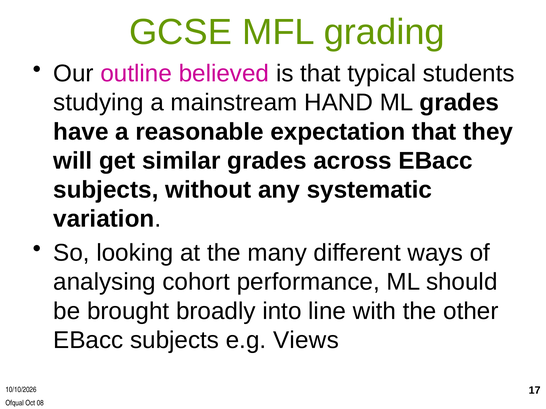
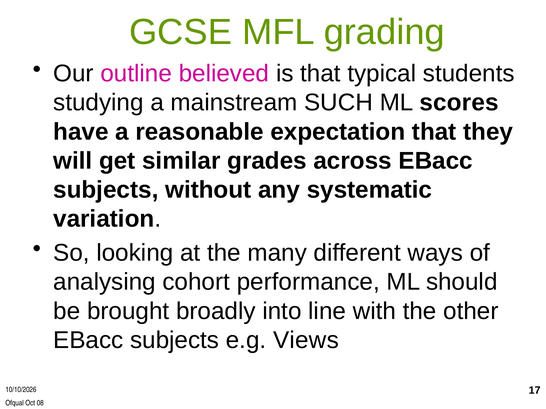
HAND: HAND -> SUCH (339, 103)
ML grades: grades -> scores (459, 103)
